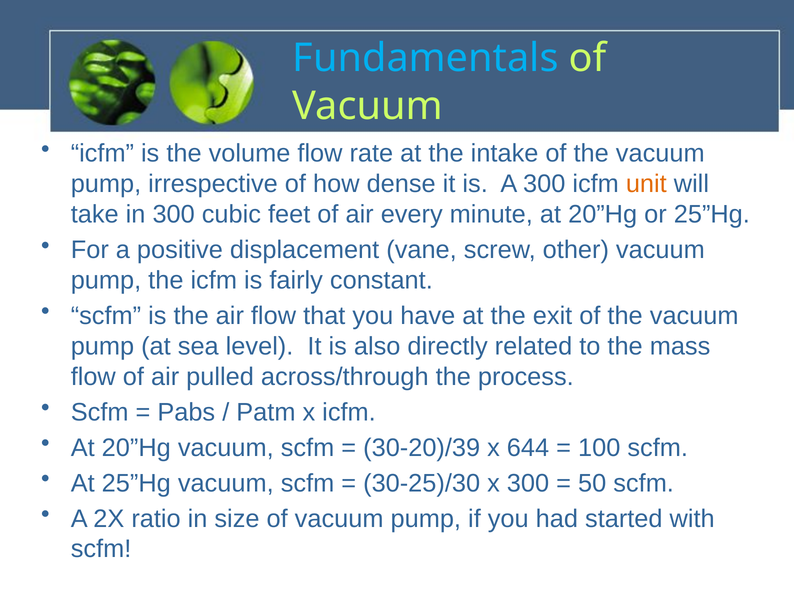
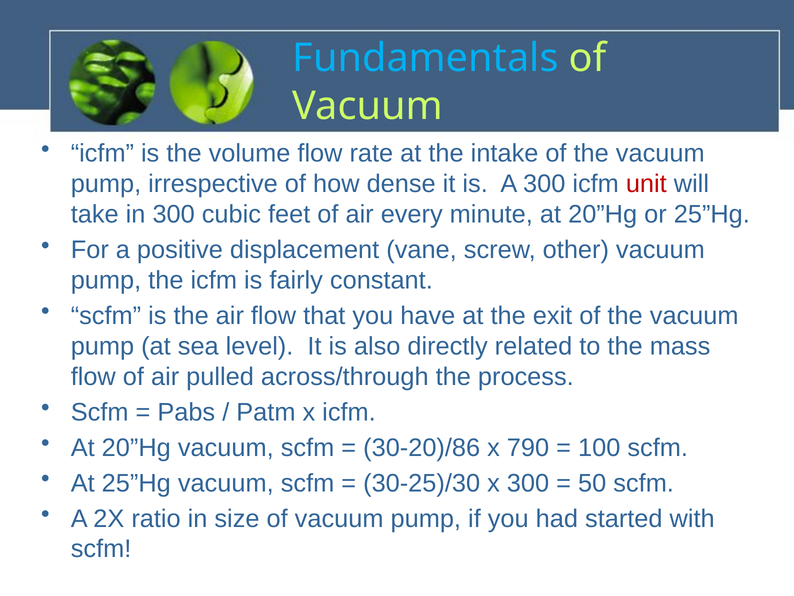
unit colour: orange -> red (646, 184)
30-20)/39: 30-20)/39 -> 30-20)/86 (422, 447)
644: 644 -> 790 (528, 447)
